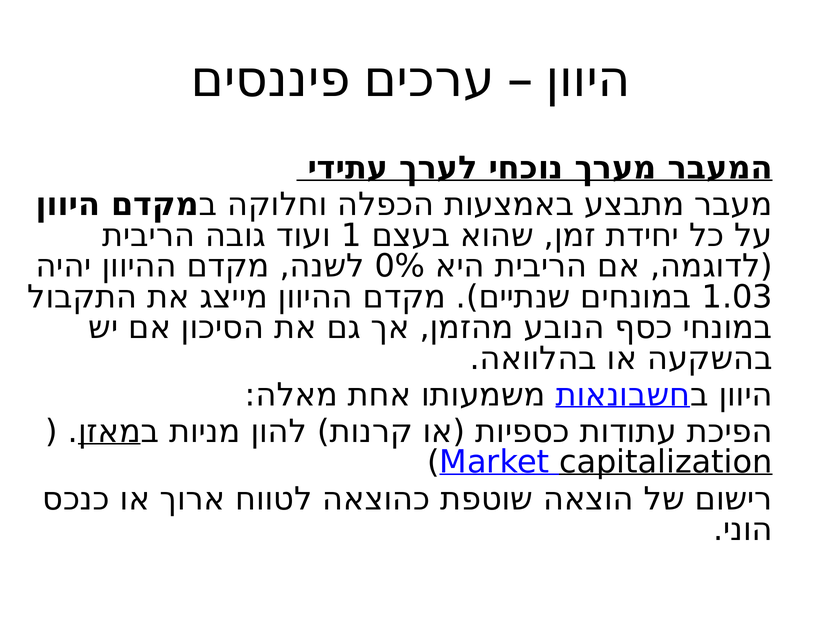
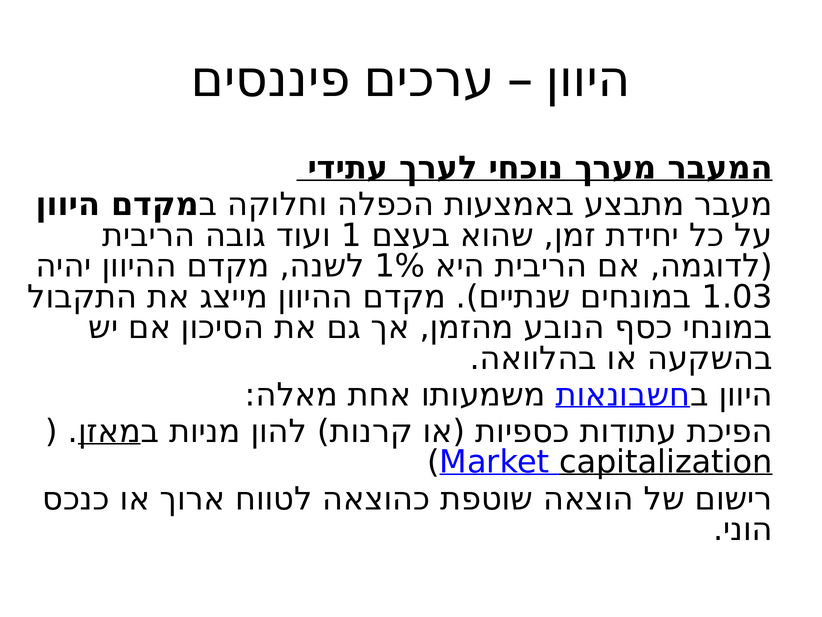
0%: 0% -> 1% (400, 266)
